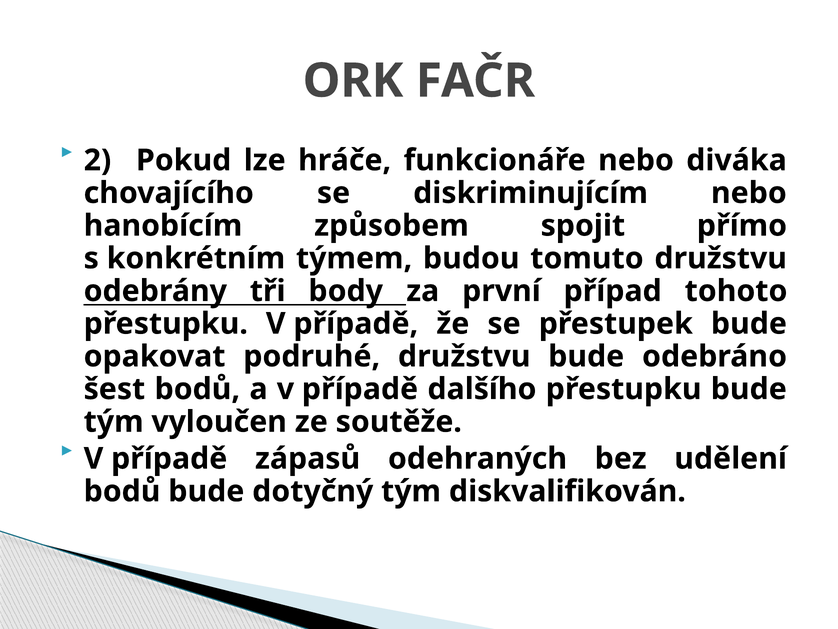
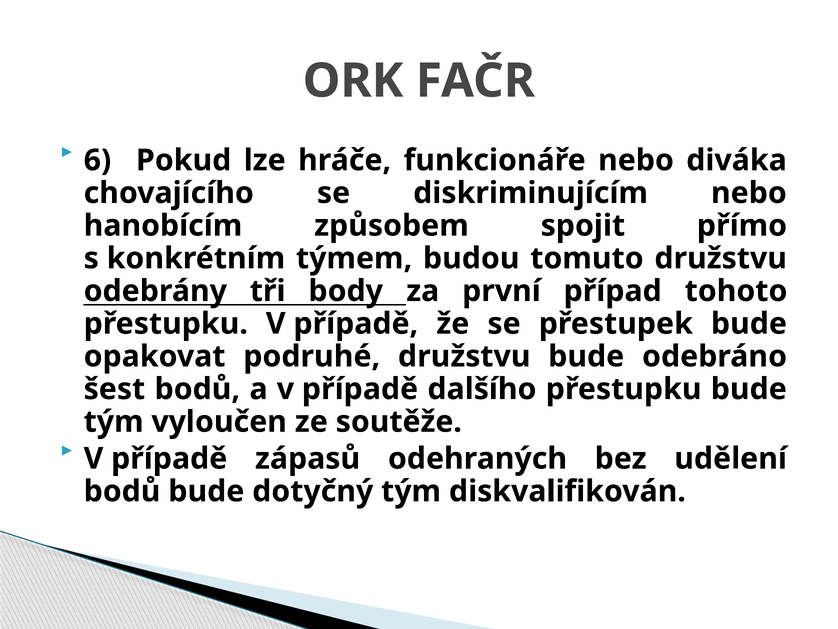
2: 2 -> 6 (97, 160)
